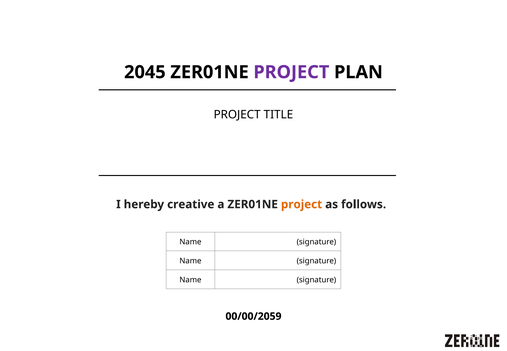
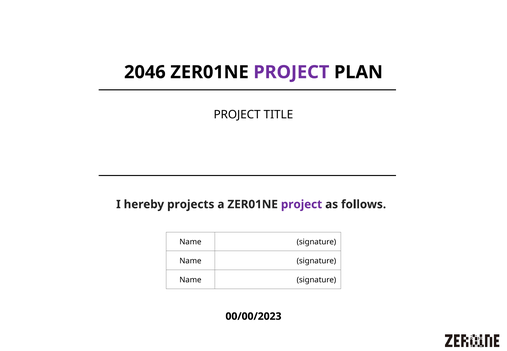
2045: 2045 -> 2046 (145, 72)
creative: creative -> projects (191, 204)
project colour: orange -> purple (302, 204)
00/00/2059: 00/00/2059 -> 00/00/2023 (253, 316)
